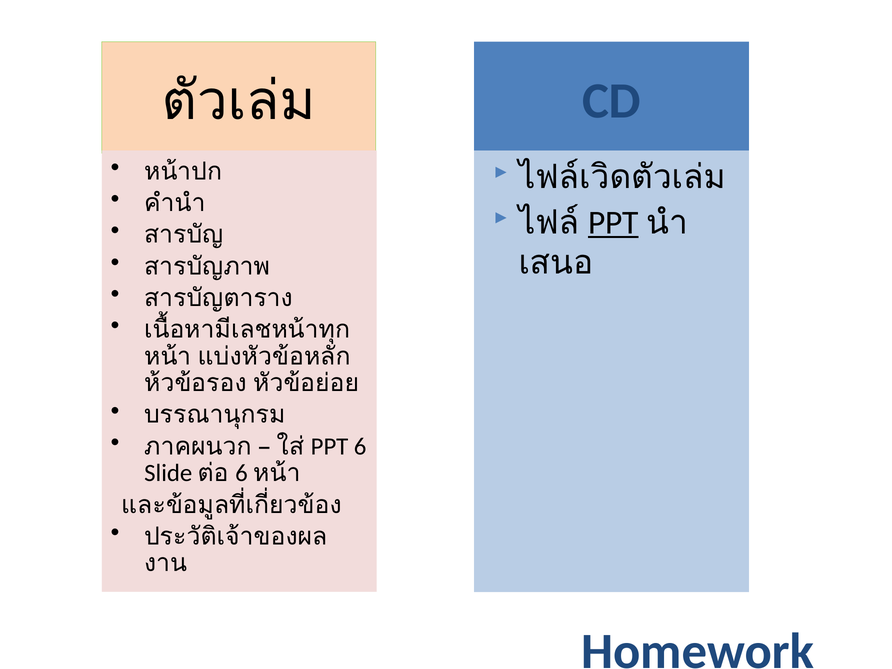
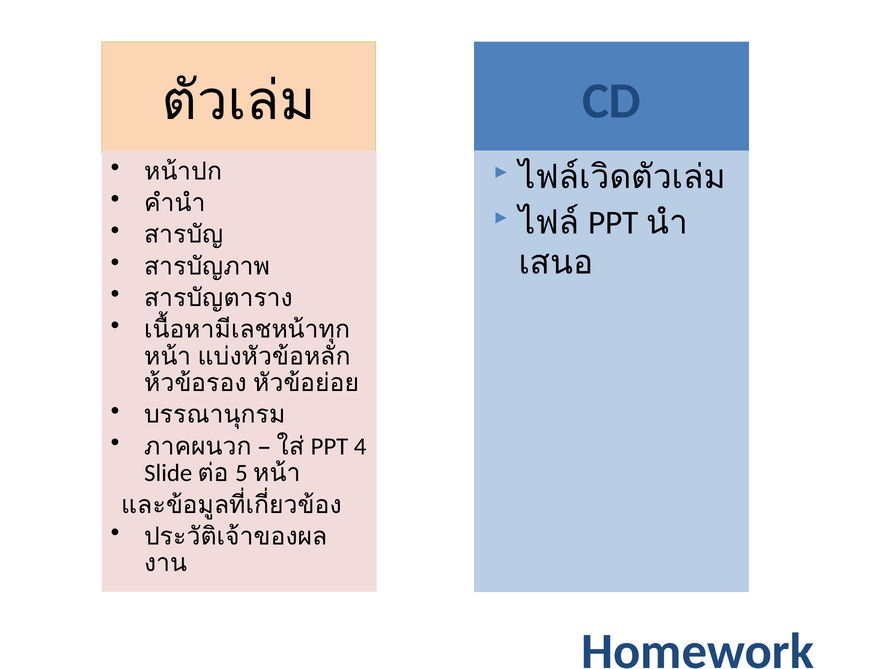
PPT underline: present -> none (613, 223)
PPT 6: 6 -> 4 (360, 446)
6: 6 -> 5 (241, 473)
